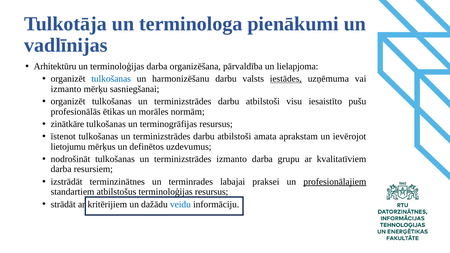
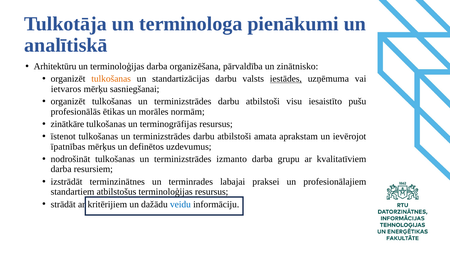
vadlīnijas: vadlīnijas -> analītiskā (66, 45)
lielapjoma: lielapjoma -> zinātnisko (297, 66)
tulkošanas colour: blue -> orange (111, 79)
harmonizēšanu: harmonizēšanu -> standartizācijas (181, 79)
izmanto: izmanto -> ietvaros (66, 89)
lietojumu: lietojumu -> īpatnības (68, 147)
profesionālajiem underline: present -> none (335, 182)
